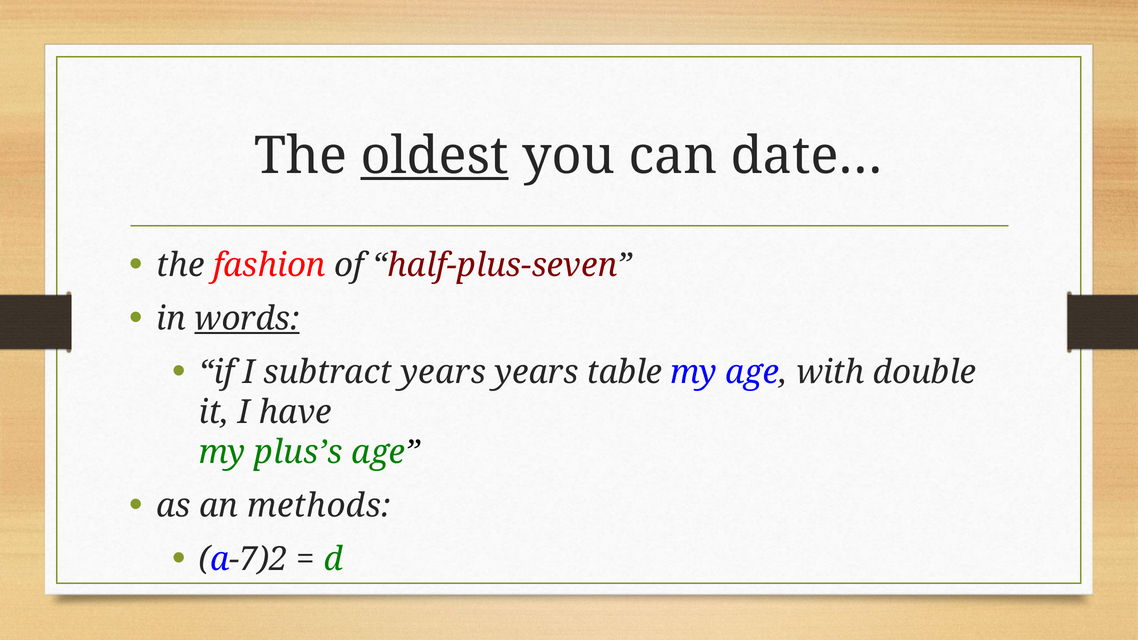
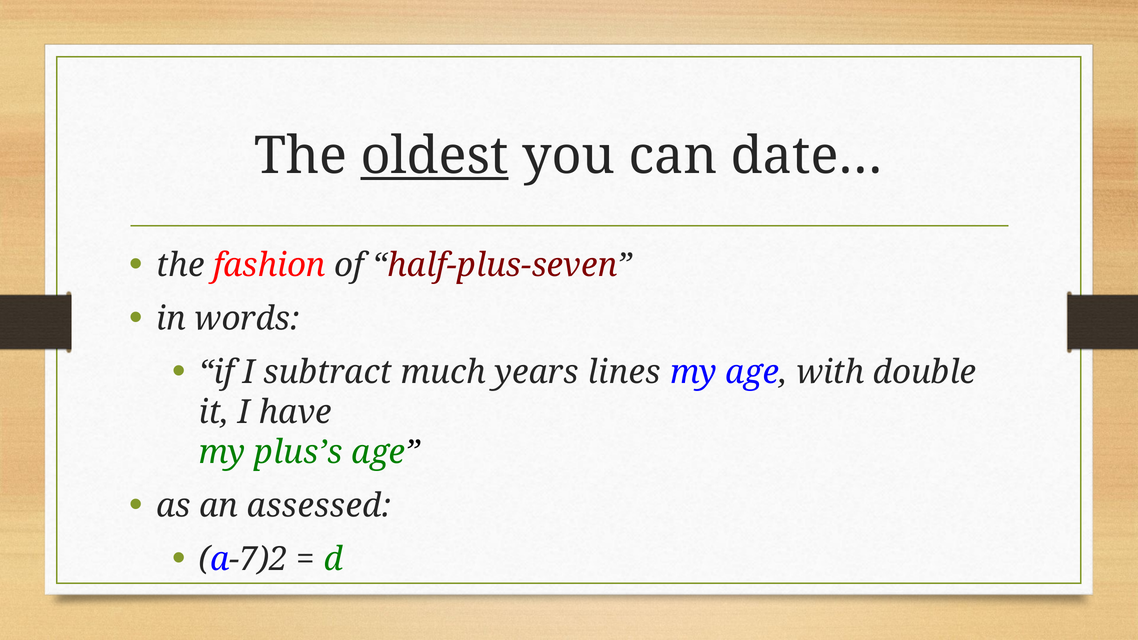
words underline: present -> none (247, 319)
subtract years: years -> much (443, 372)
table: table -> lines (624, 372)
methods: methods -> assessed (319, 506)
